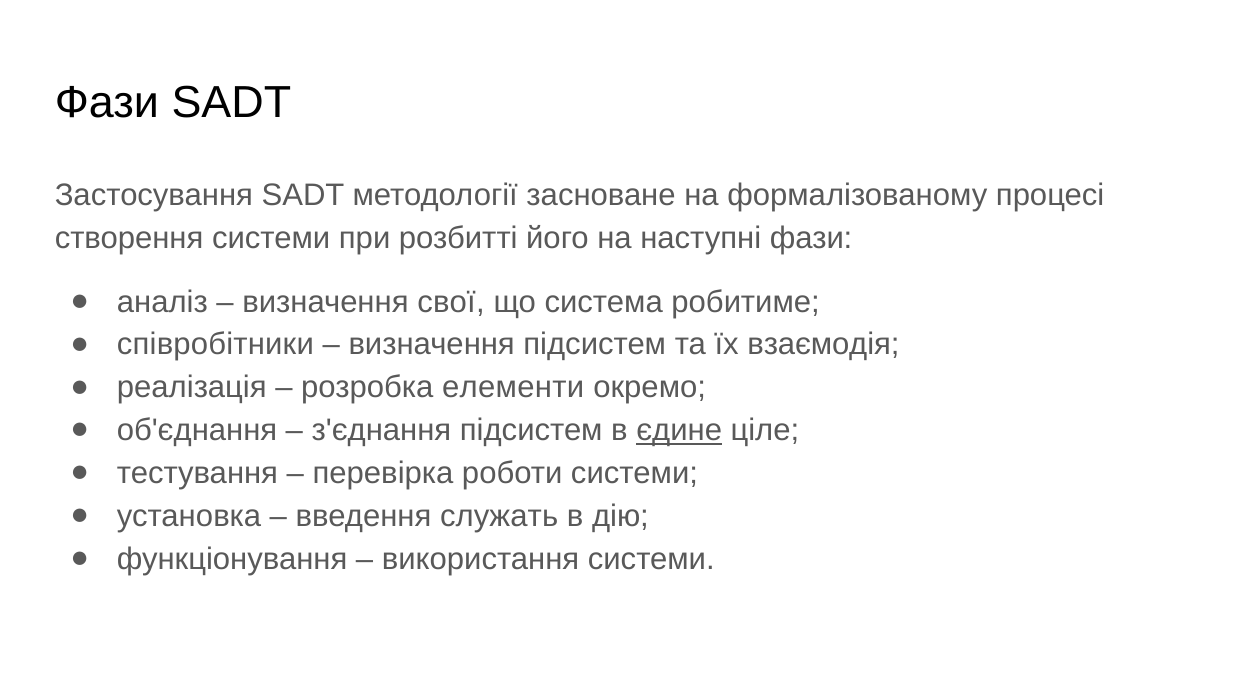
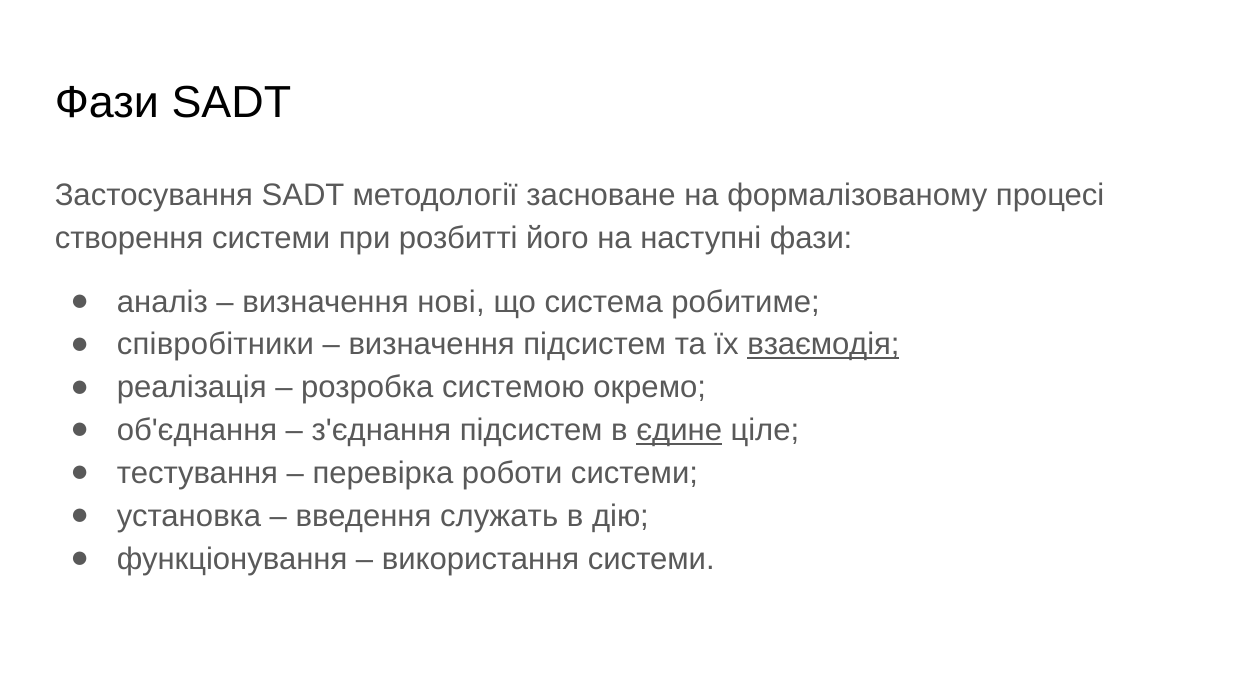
свої: свої -> нові (451, 302)
взаємодія underline: none -> present (823, 345)
елементи: елементи -> системою (513, 388)
